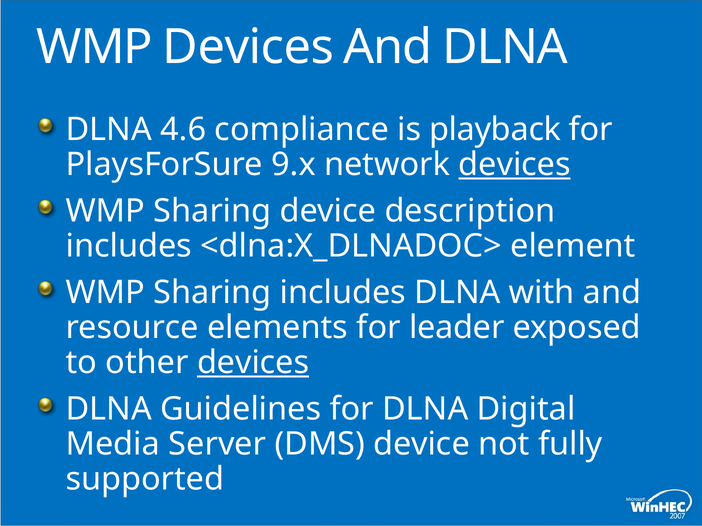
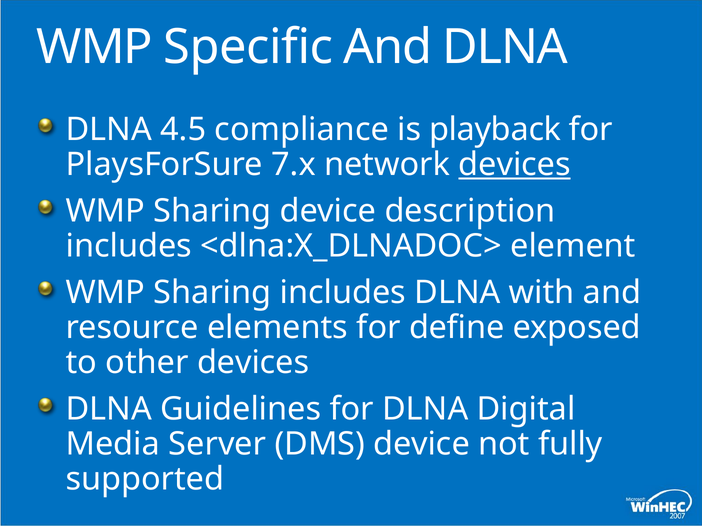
WMP Devices: Devices -> Specific (248, 47)
4.6: 4.6 -> 4.5 (183, 129)
9.x: 9.x -> 7.x (293, 165)
leader: leader -> define (457, 328)
devices underline: present -> none (253, 363)
